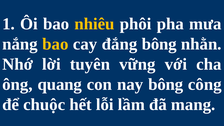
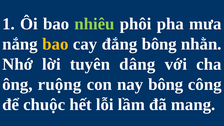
nhiêu colour: yellow -> light green (94, 24)
vững: vững -> dâng (137, 64)
quang: quang -> ruộng (60, 84)
